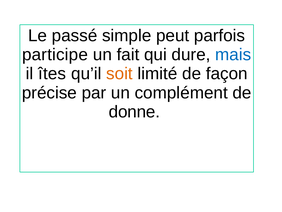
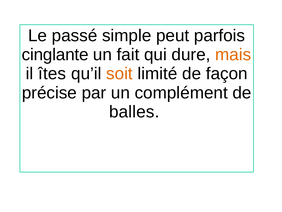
participe: participe -> cinglante (55, 55)
mais colour: blue -> orange (233, 55)
donne: donne -> balles (134, 112)
